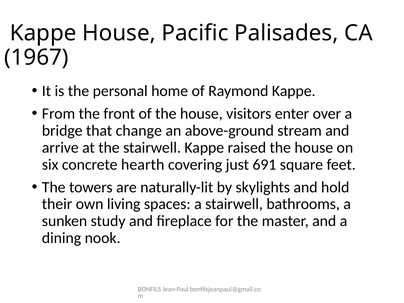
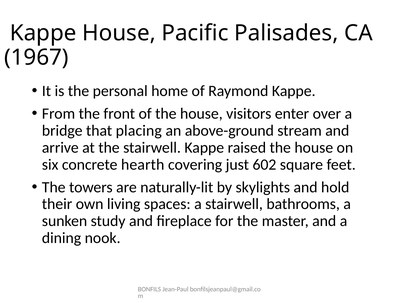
change: change -> placing (139, 131)
691: 691 -> 602 (264, 165)
